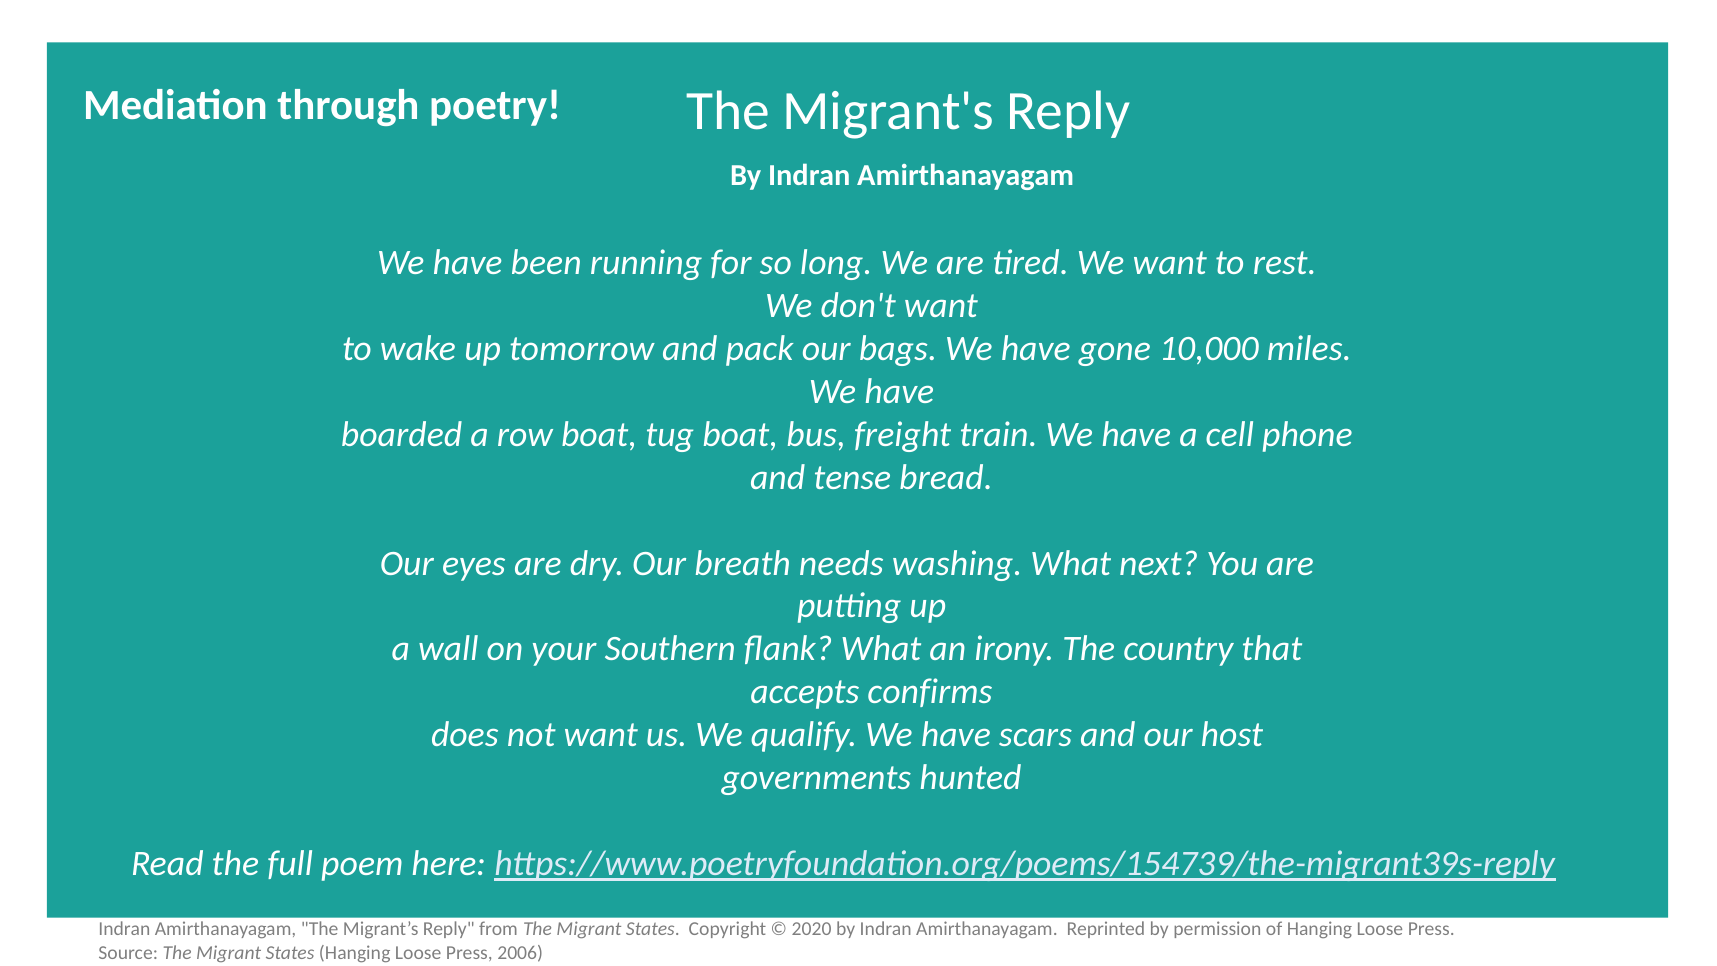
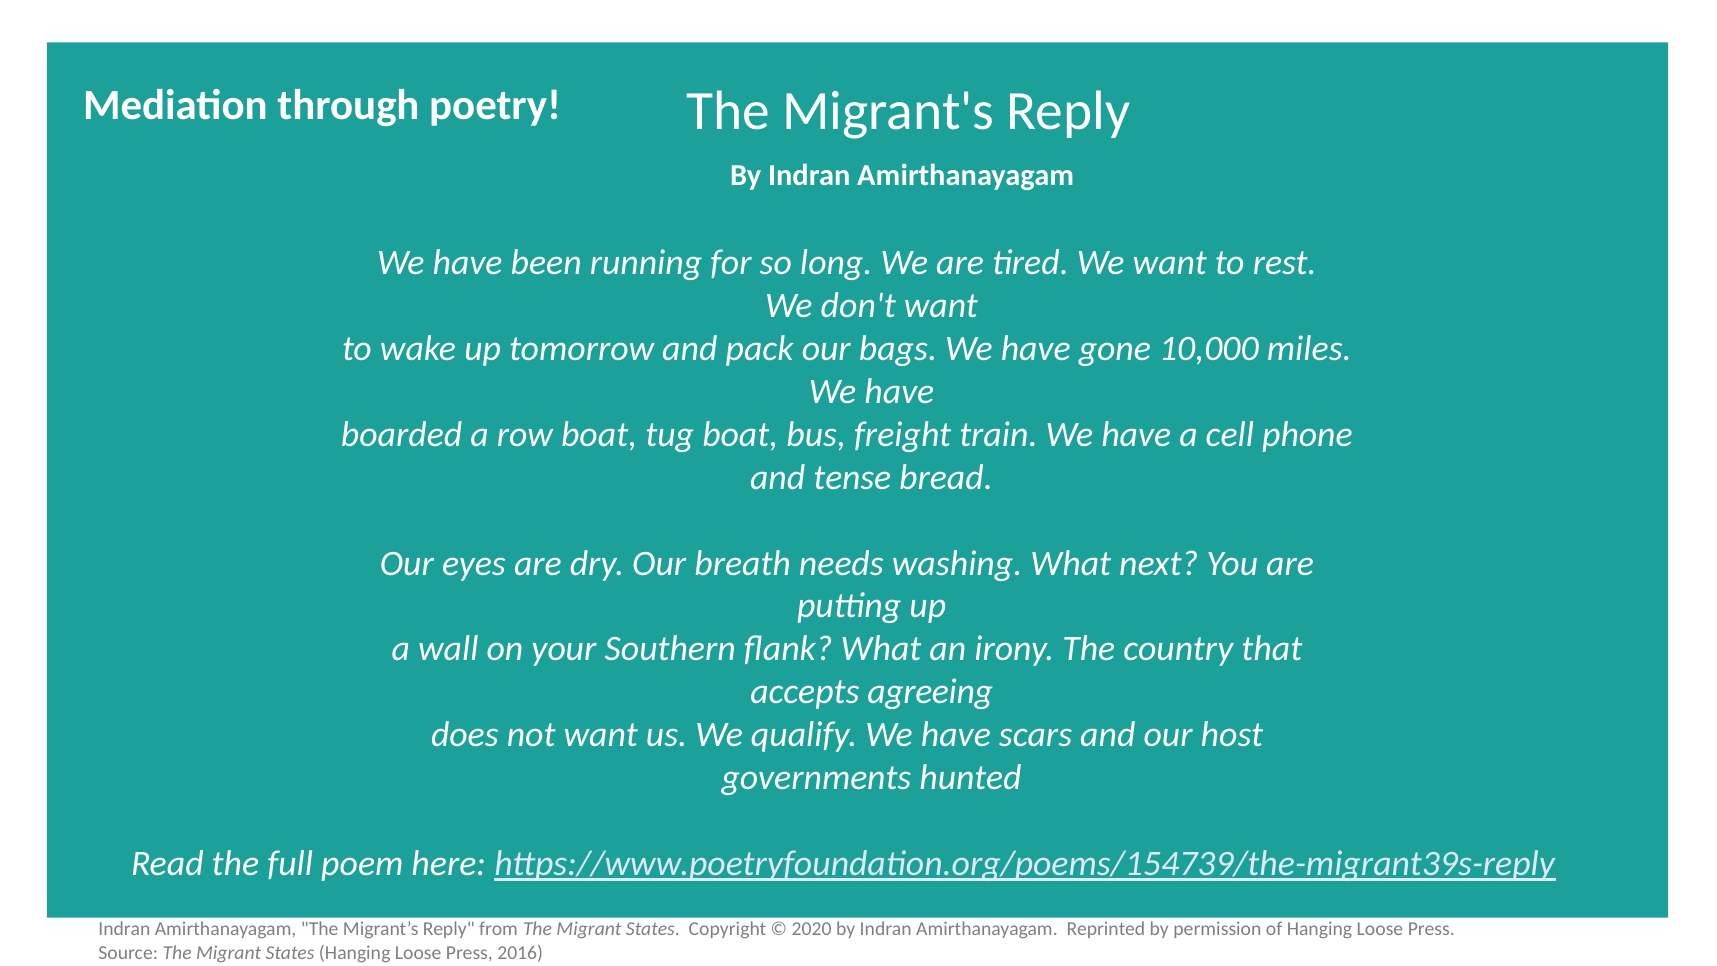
confirms: confirms -> agreeing (930, 692)
2006: 2006 -> 2016 (520, 953)
